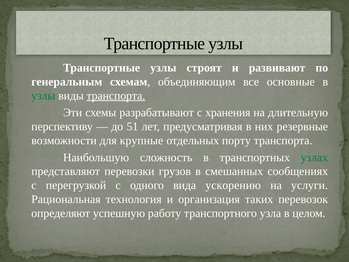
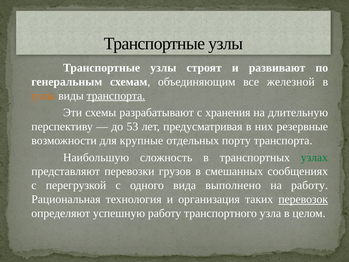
основные: основные -> железной (291, 82)
узлы colour: green -> orange (43, 96)
51: 51 -> 53 (132, 126)
ускорению: ускорению -> выполнено (233, 185)
на услуги: услуги -> работу (310, 185)
перевозок underline: none -> present (303, 199)
